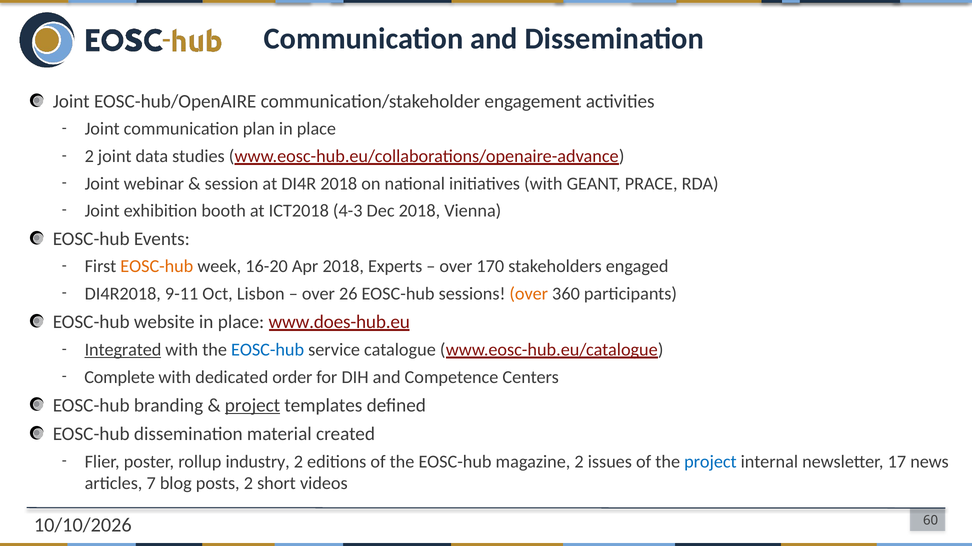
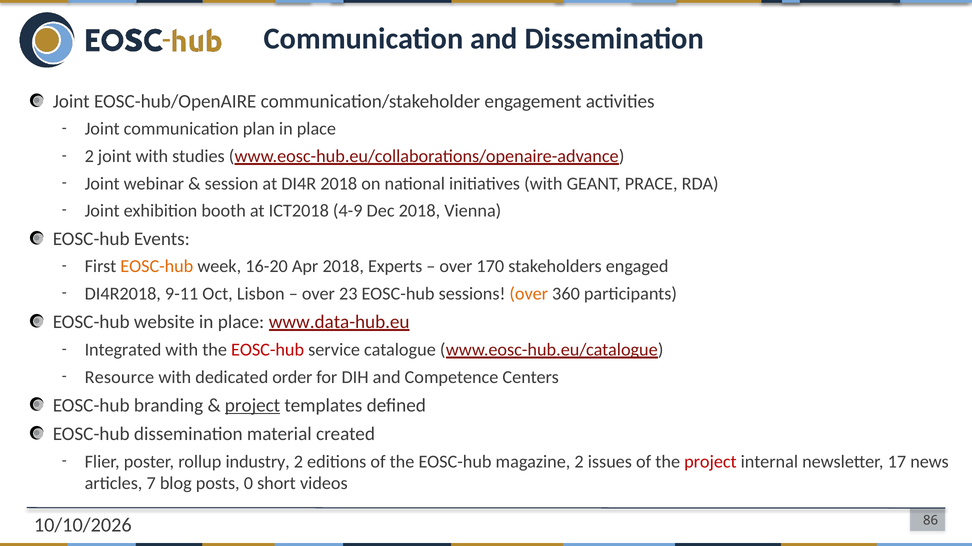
joint data: data -> with (152, 156)
4-3: 4-3 -> 4-9 (348, 211)
26: 26 -> 23 (348, 294)
www.does-hub.eu: www.does-hub.eu -> www.data-hub.eu (339, 322)
Integrated underline: present -> none (123, 350)
EOSC-hub colour: blue -> red (268, 350)
Complete: Complete -> Resource (119, 378)
project colour: blue -> red (710, 462)
posts 2: 2 -> 0 (248, 484)
60: 60 -> 86 (931, 521)
